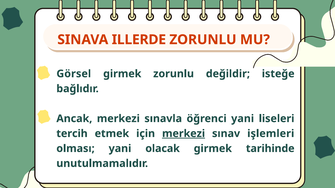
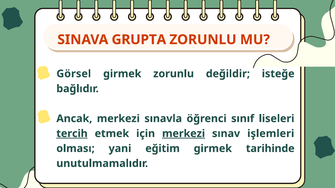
ILLERDE: ILLERDE -> GRUPTA (139, 40)
öğrenci yani: yani -> sınıf (243, 119)
tercih underline: none -> present (72, 134)
olacak: olacak -> eğitim (163, 149)
